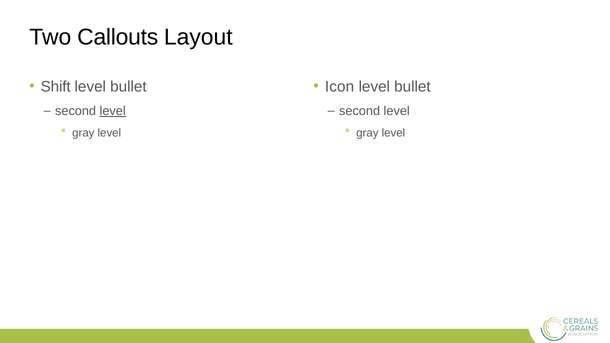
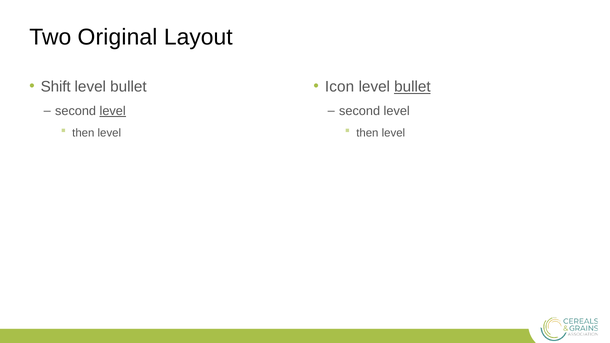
Callouts: Callouts -> Original (118, 37)
bullet underline: none -> present (412, 87)
gray: gray -> then (83, 133)
gray: gray -> then (367, 133)
